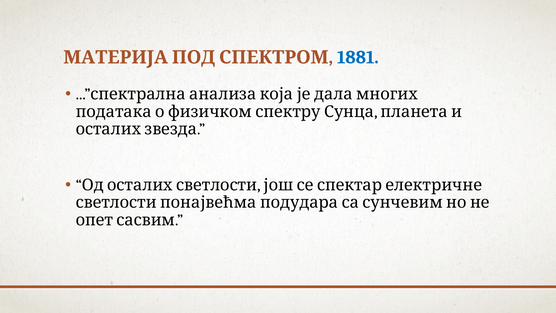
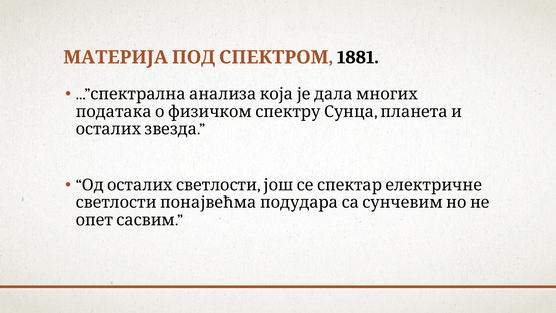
1881 colour: blue -> black (358, 57)
